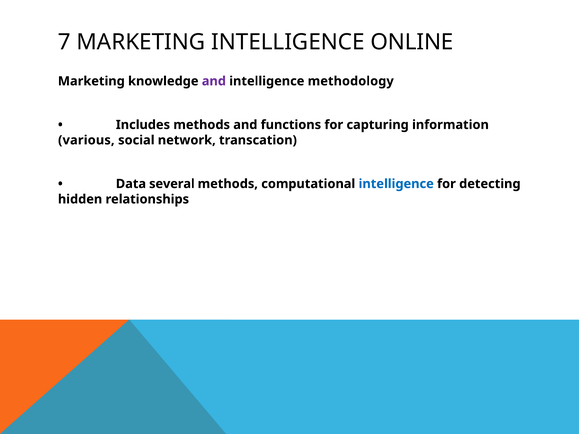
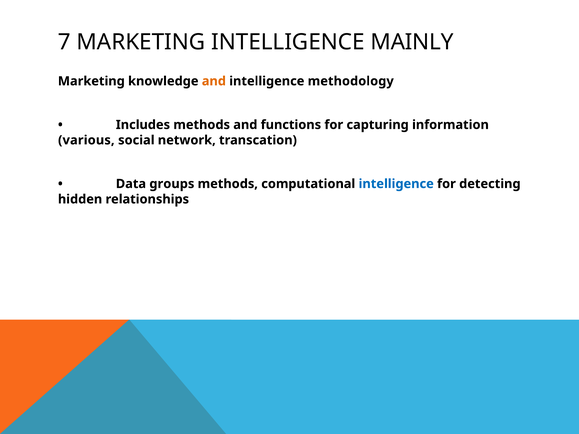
ONLINE: ONLINE -> MAINLY (412, 42)
and colour: purple -> orange (214, 81)
several: several -> groups (172, 184)
